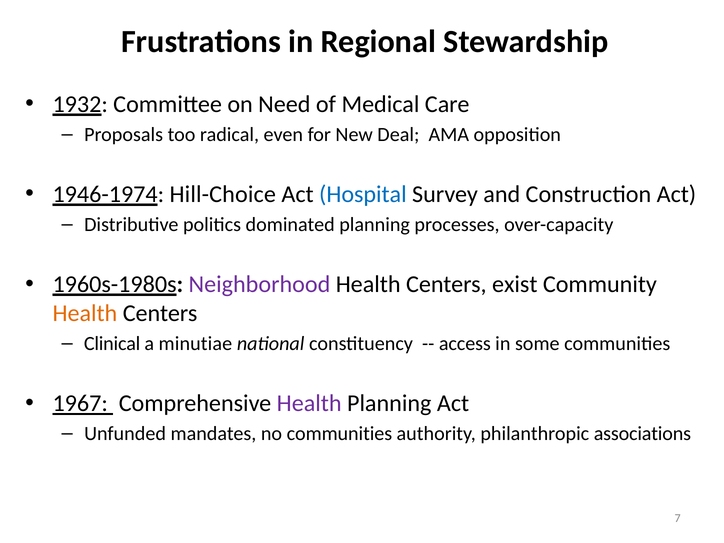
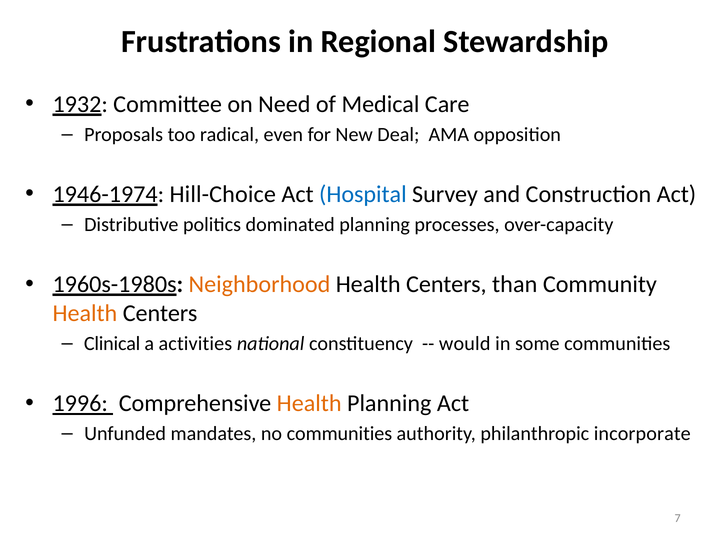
Neighborhood colour: purple -> orange (259, 284)
exist: exist -> than (515, 284)
minutiae: minutiae -> activities (195, 344)
access: access -> would (465, 344)
1967: 1967 -> 1996 (80, 404)
Health colour: purple -> orange (309, 404)
associations: associations -> incorporate (642, 434)
